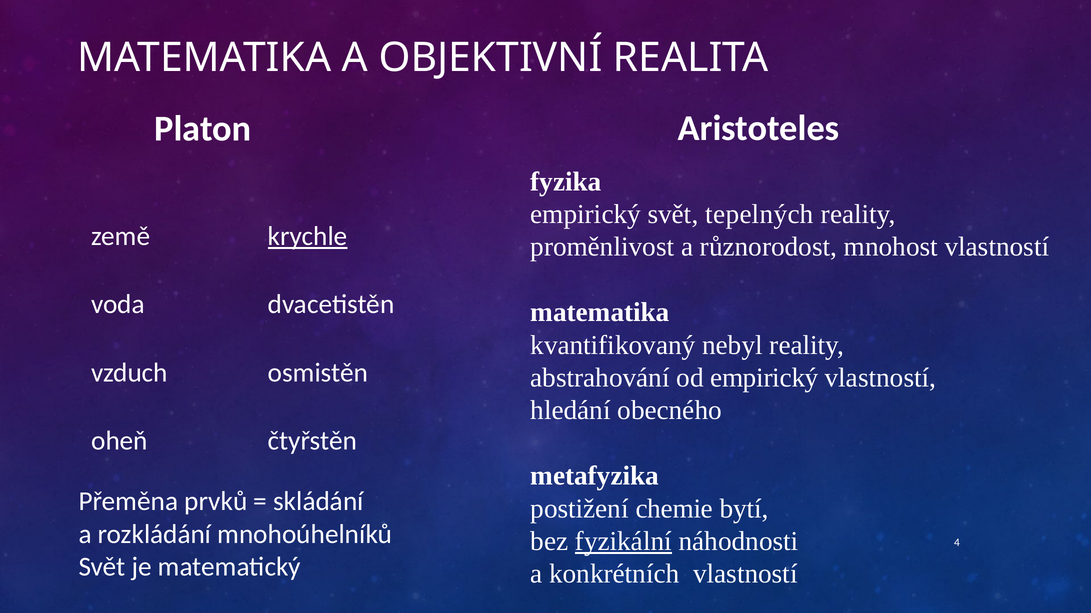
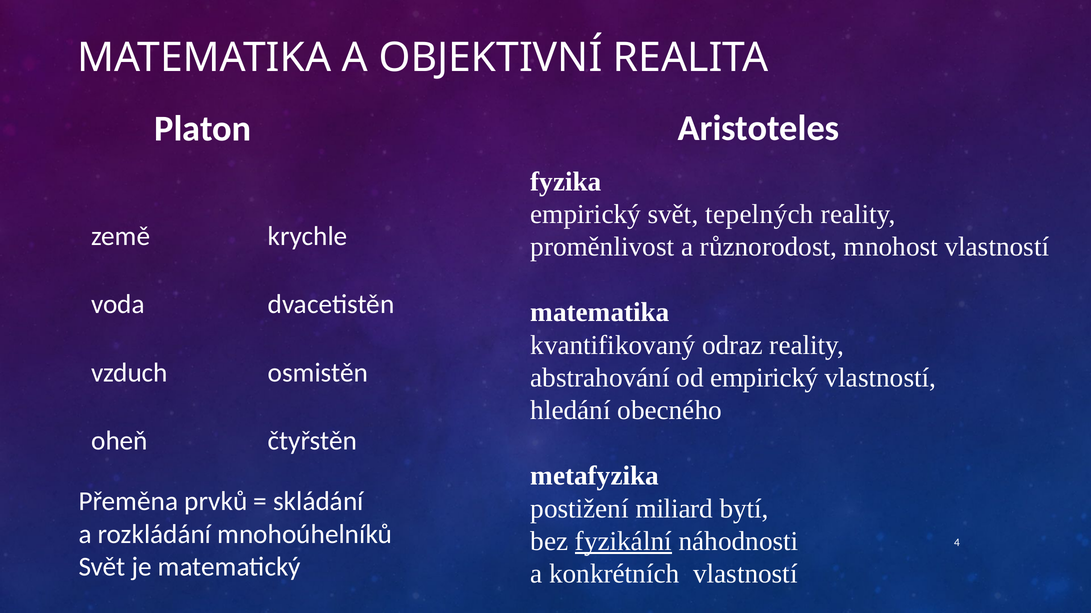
krychle underline: present -> none (308, 237)
kvantifikovaný nebyl: nebyl -> odraz (732, 345)
chemie: chemie -> miliard (674, 509)
